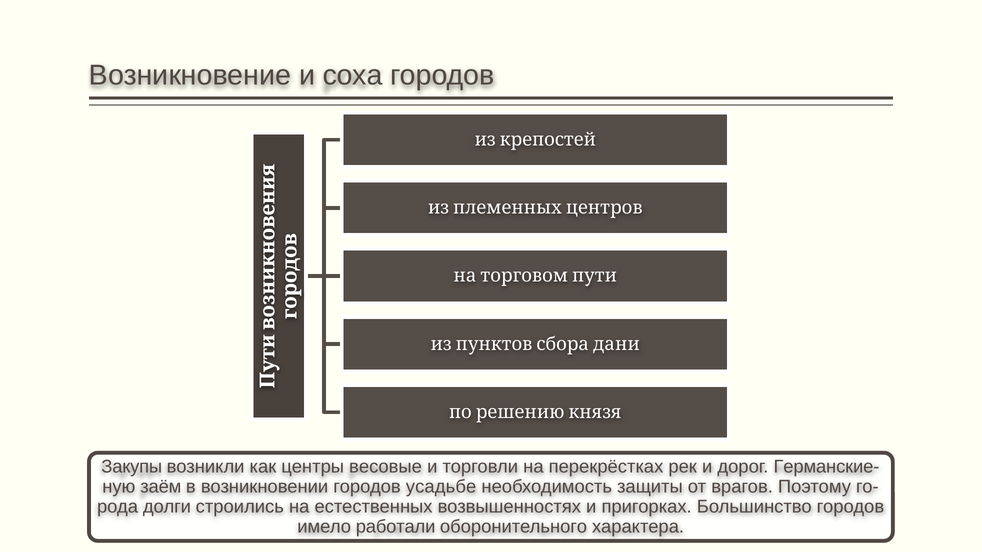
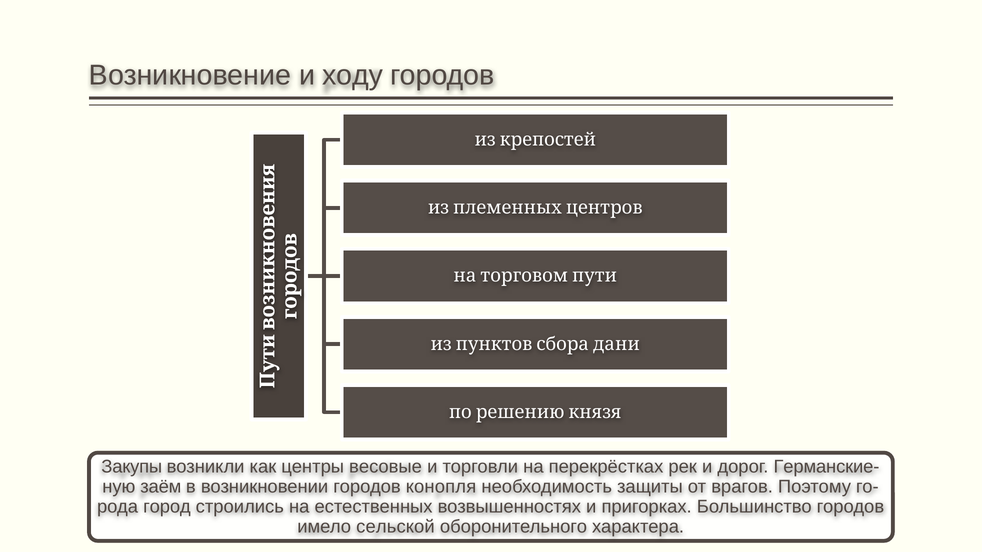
соха: соха -> ходу (353, 75)
усадьбе: усадьбе -> конопля (441, 487)
долги: долги -> город (167, 507)
работали: работали -> сельской (395, 527)
